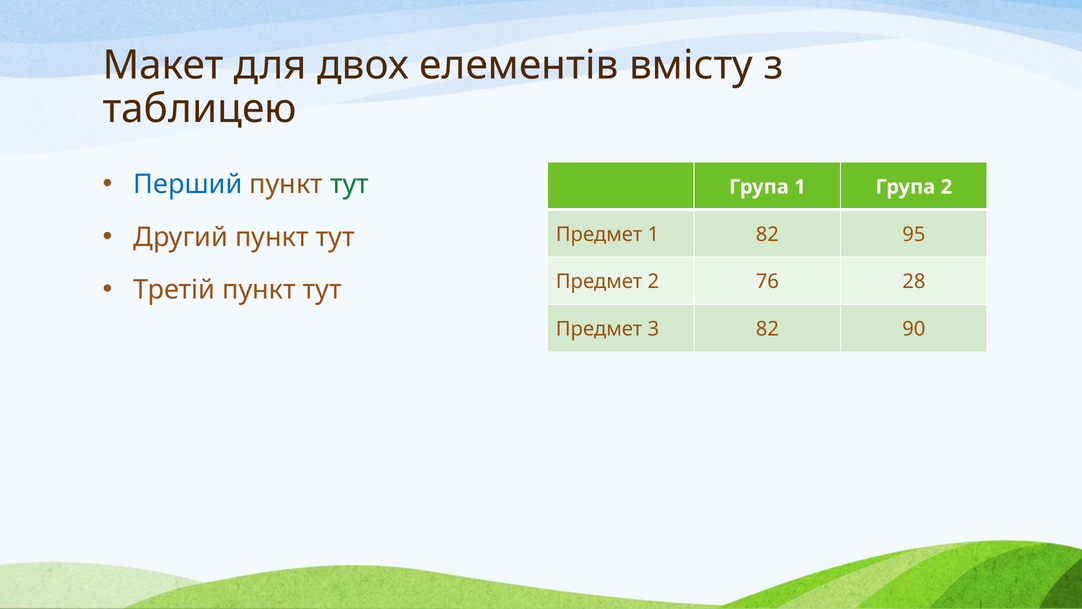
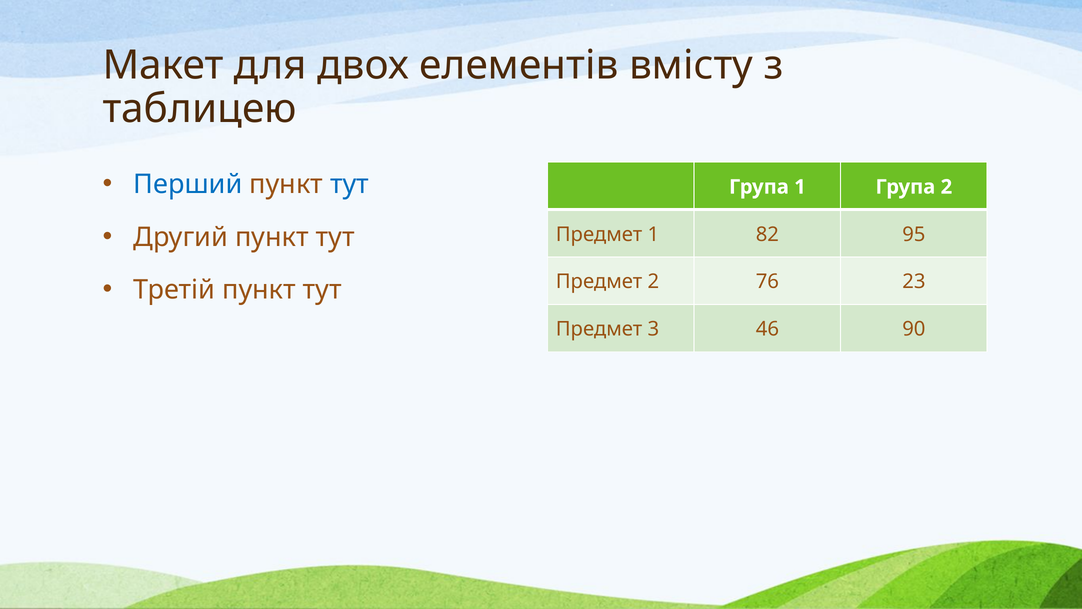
тут colour: green -> blue (350, 184)
28: 28 -> 23 (914, 282)
3 82: 82 -> 46 (767, 329)
